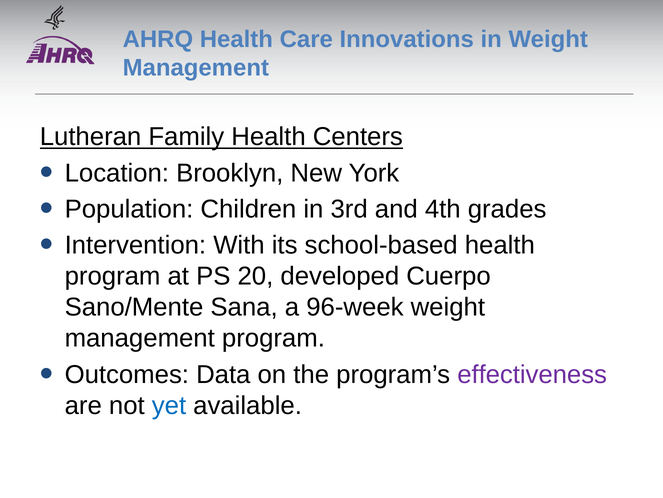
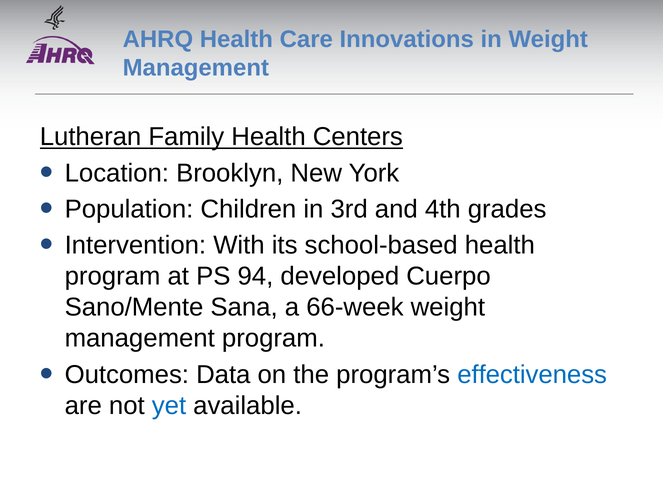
20: 20 -> 94 (255, 276)
96-week: 96-week -> 66-week (355, 307)
effectiveness colour: purple -> blue (532, 374)
